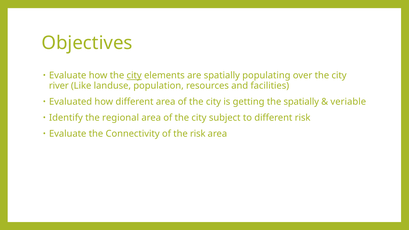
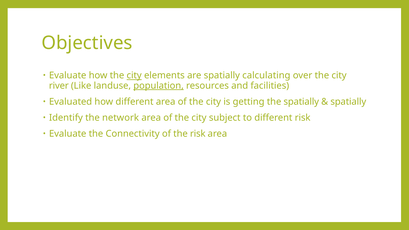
populating: populating -> calculating (266, 76)
population underline: none -> present (159, 86)
veriable: veriable -> spatially (348, 102)
regional: regional -> network (121, 118)
